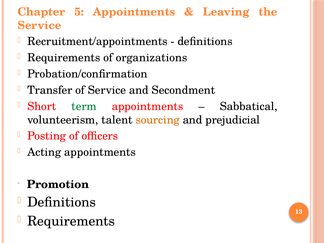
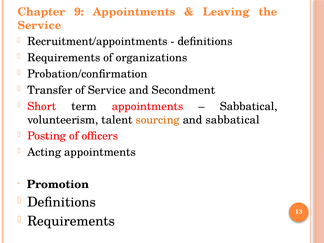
5: 5 -> 9 (79, 12)
term colour: green -> black (84, 106)
and prejudicial: prejudicial -> sabbatical (233, 120)
